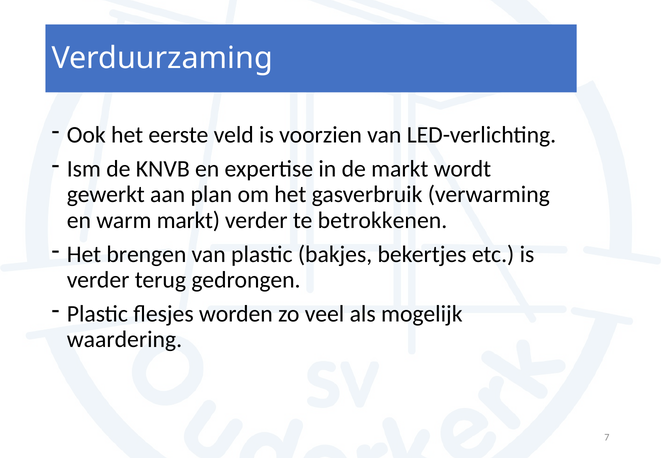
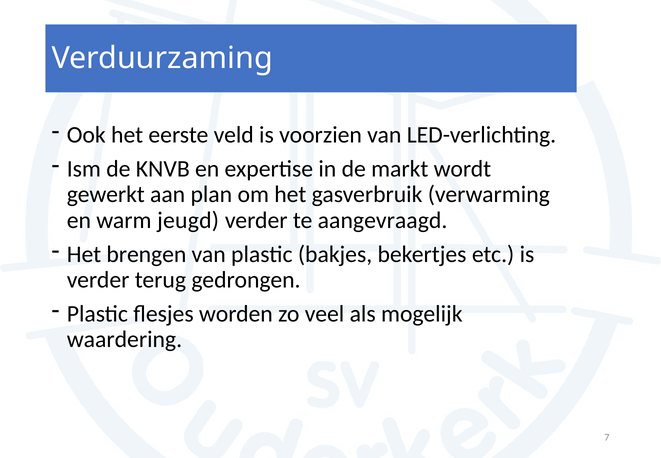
warm markt: markt -> jeugd (188, 220)
betrokkenen: betrokkenen -> aangevraagd (383, 220)
